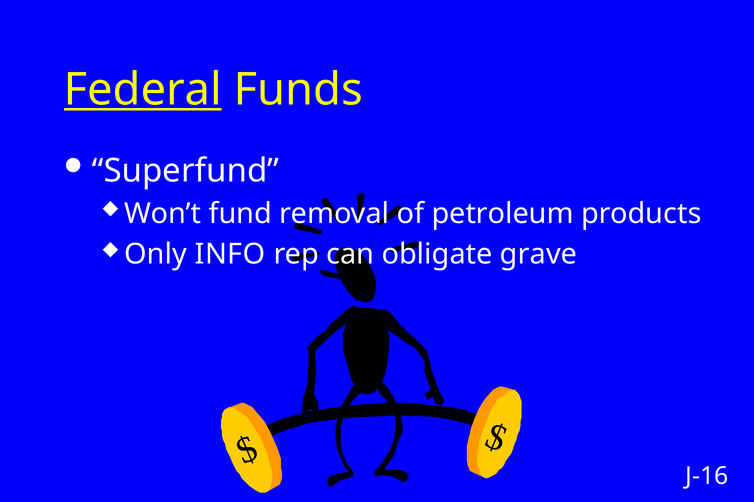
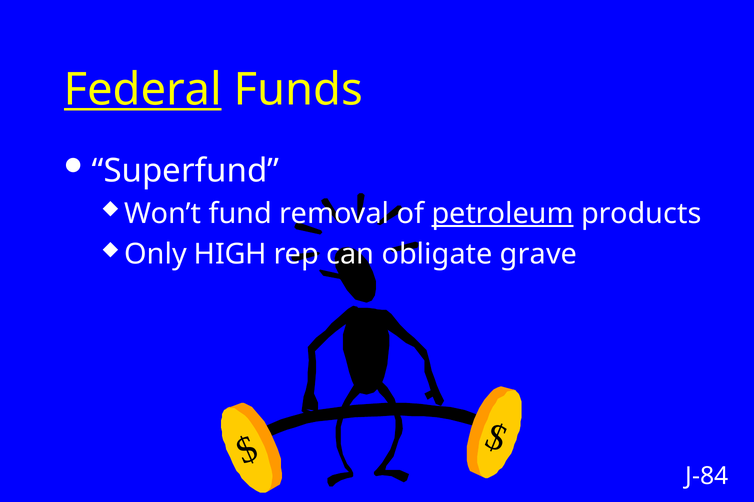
petroleum underline: none -> present (503, 214)
INFO: INFO -> HIGH (230, 254)
J-16: J-16 -> J-84 (707, 476)
